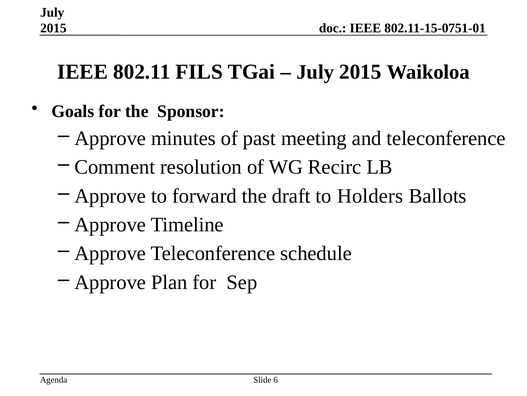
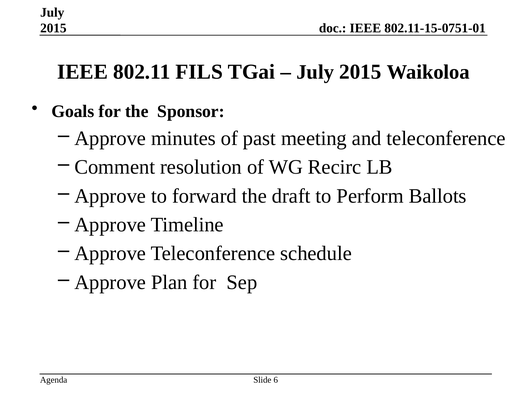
Holders: Holders -> Perform (370, 196)
